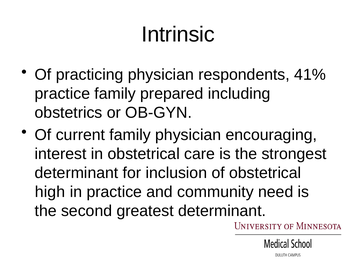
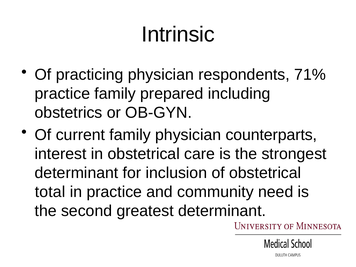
41%: 41% -> 71% (310, 75)
encouraging: encouraging -> counterparts (271, 135)
high: high -> total (50, 192)
